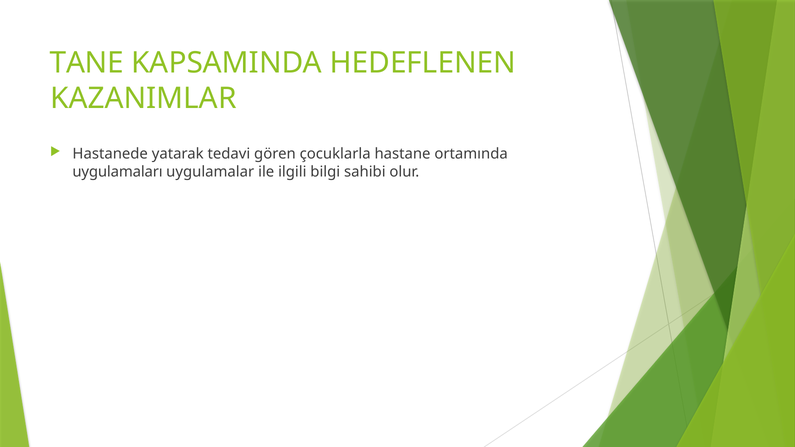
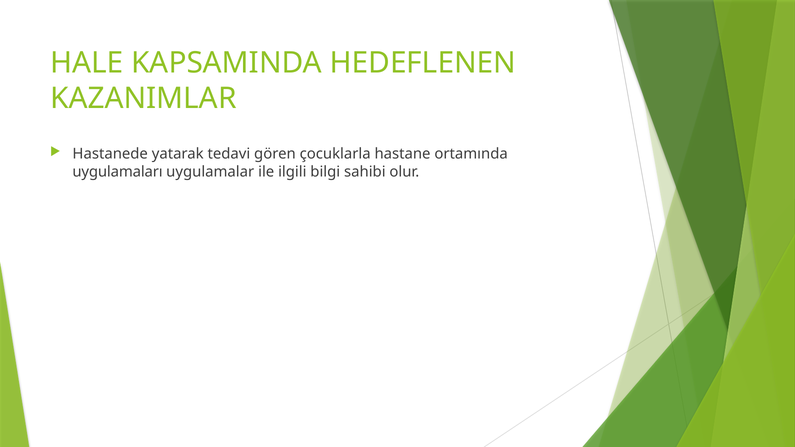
TANE: TANE -> HALE (87, 63)
